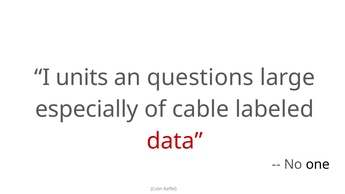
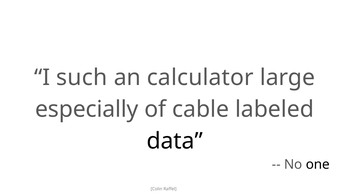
units: units -> such (82, 78)
questions: questions -> calculator (200, 78)
data colour: red -> black (175, 141)
